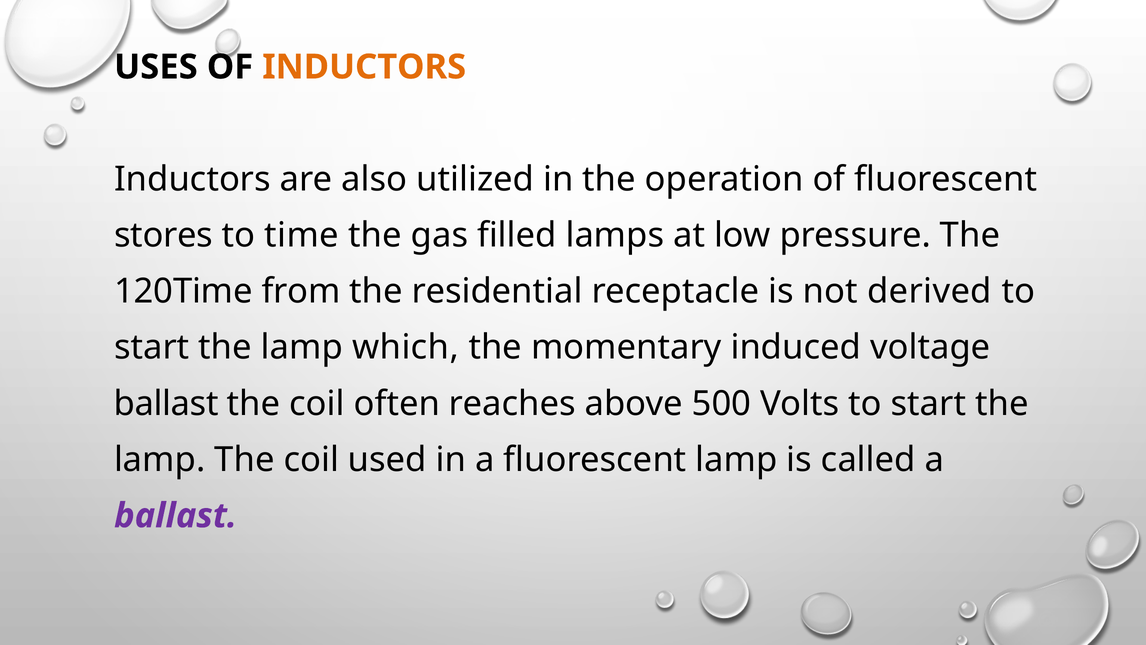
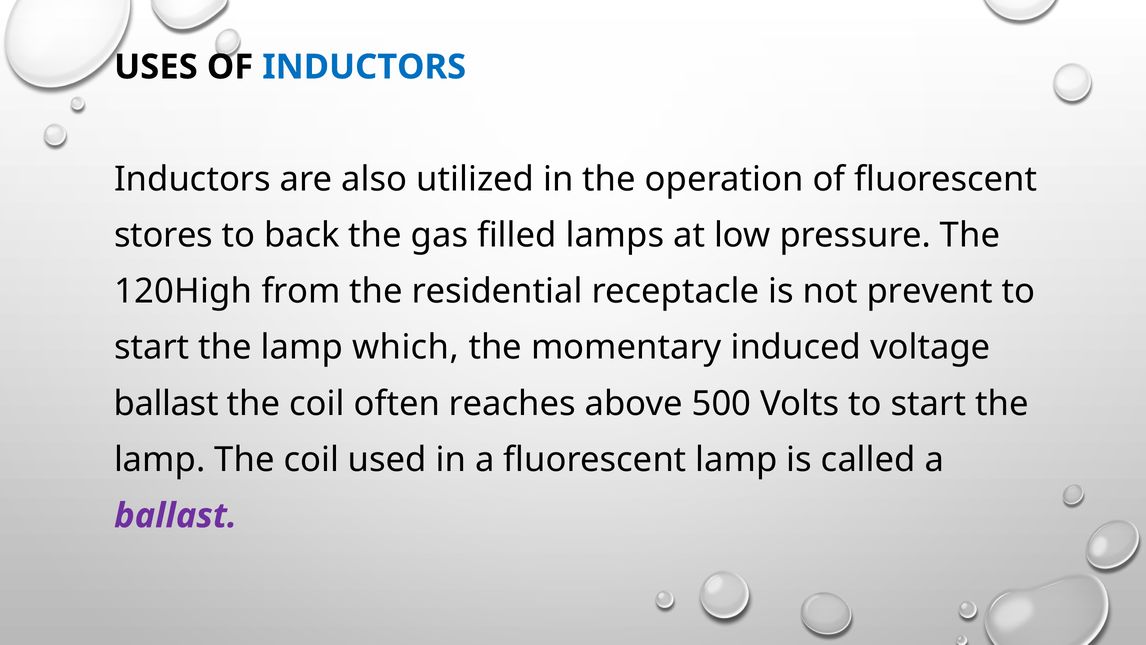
INDUCTORS colour: orange -> blue (364, 67)
time: time -> back (302, 235)
120Time: 120Time -> 120High (183, 291)
derived: derived -> prevent (930, 291)
